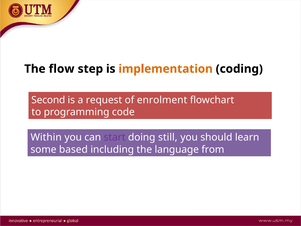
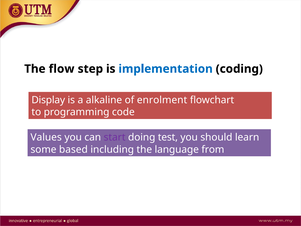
implementation colour: orange -> blue (166, 69)
Second: Second -> Display (48, 100)
request: request -> alkaline (104, 100)
Within: Within -> Values (46, 137)
still: still -> test (168, 137)
